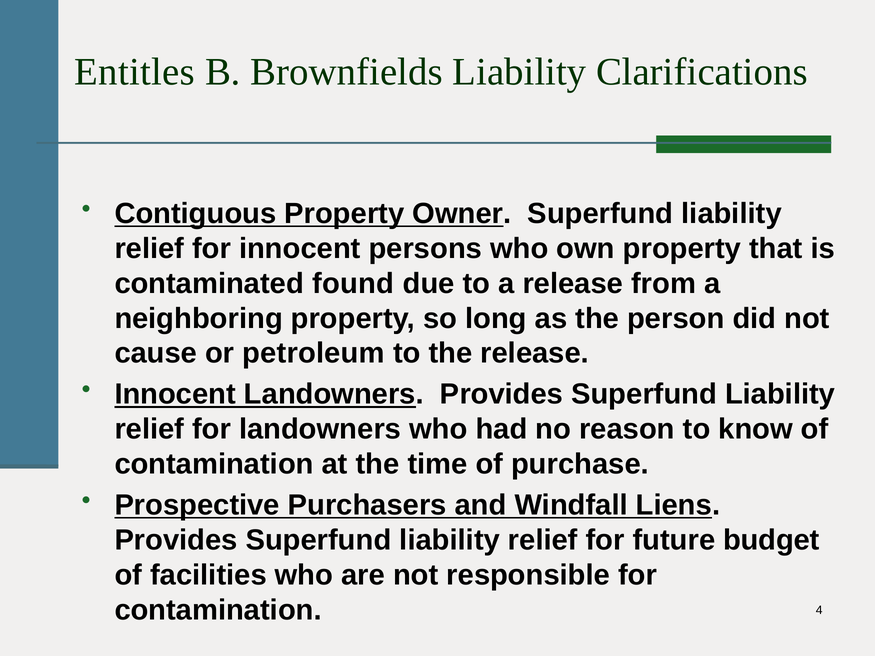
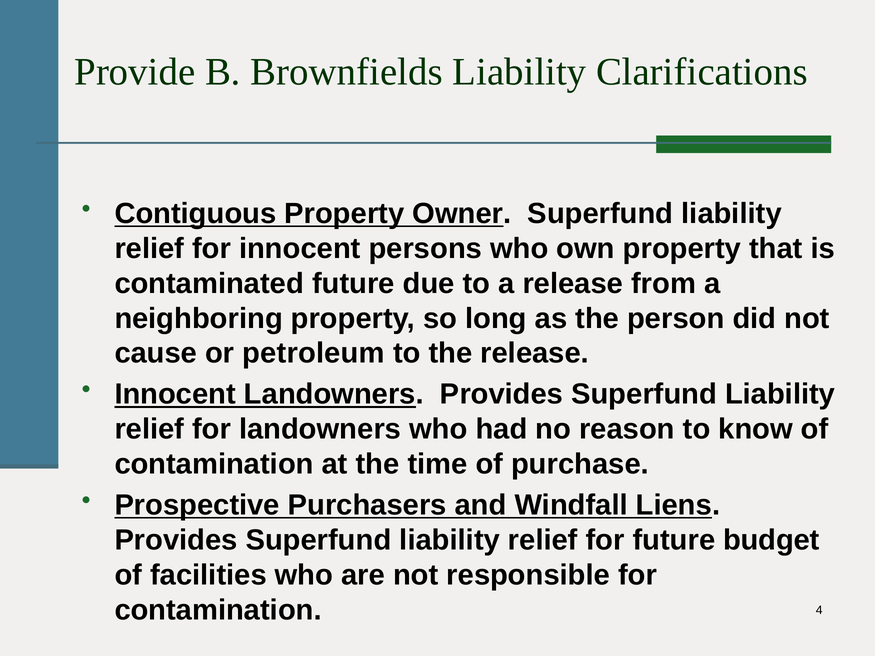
Entitles: Entitles -> Provide (135, 72)
contaminated found: found -> future (353, 283)
